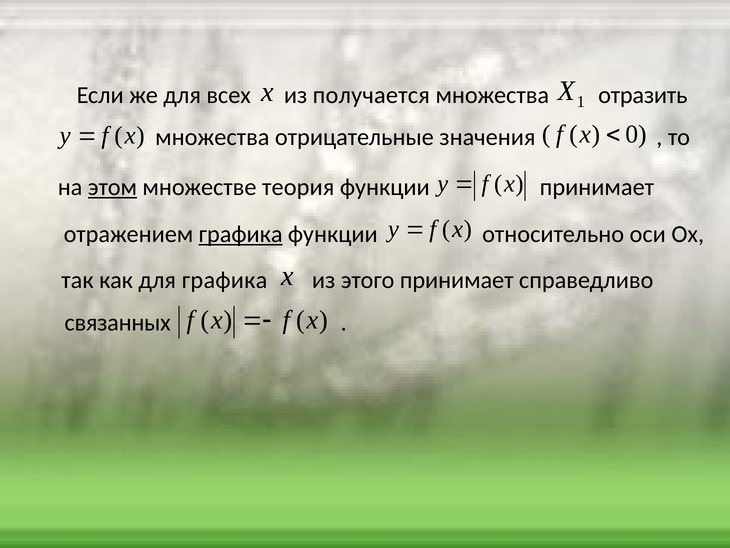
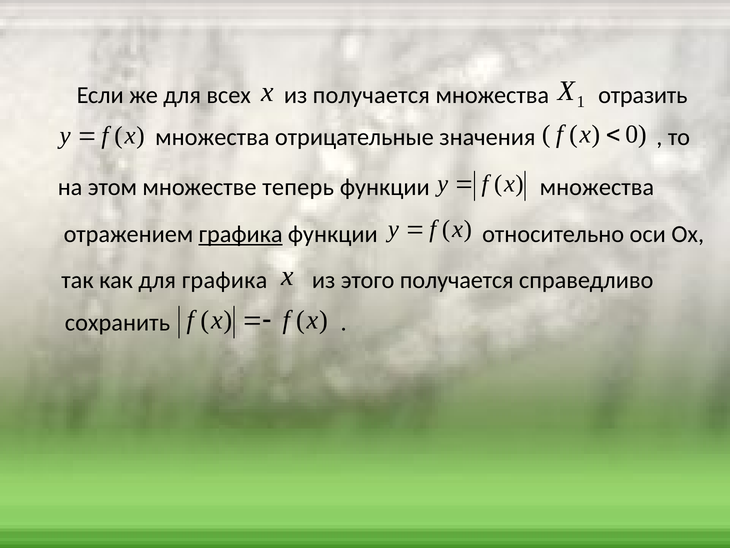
этом underline: present -> none (112, 187)
теория: теория -> теперь (298, 187)
функции принимает: принимает -> множества (597, 187)
этого принимает: принимает -> получается (457, 280)
связанных: связанных -> сохранить (117, 322)
